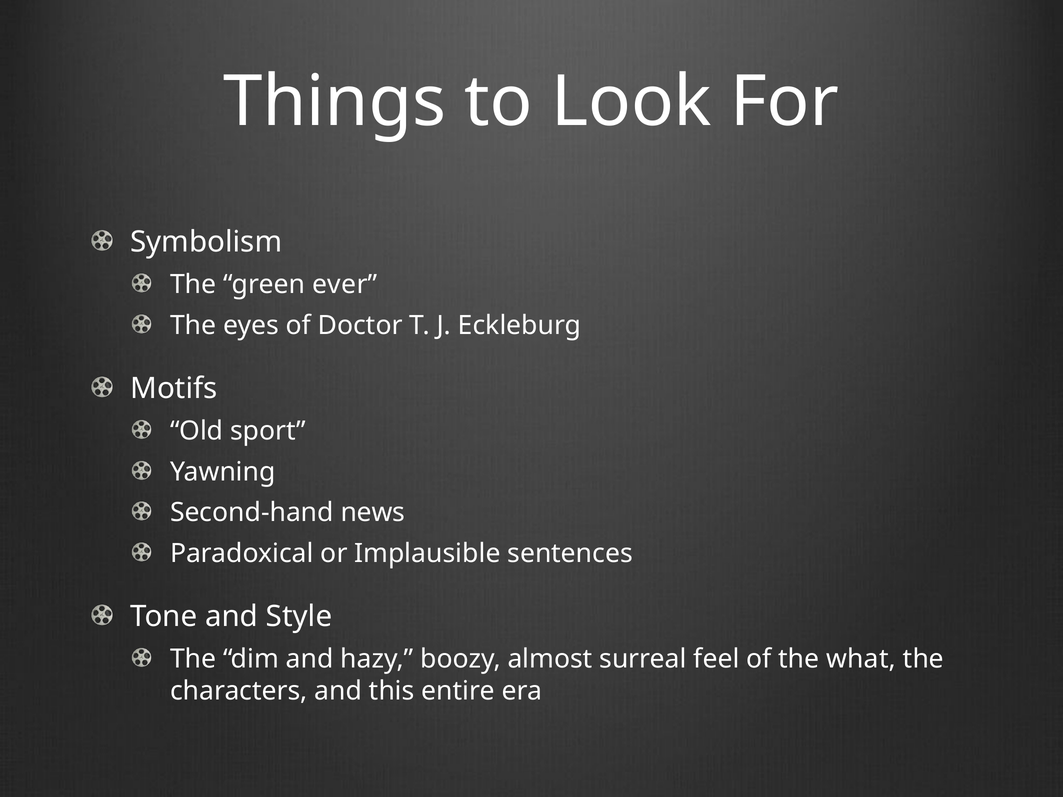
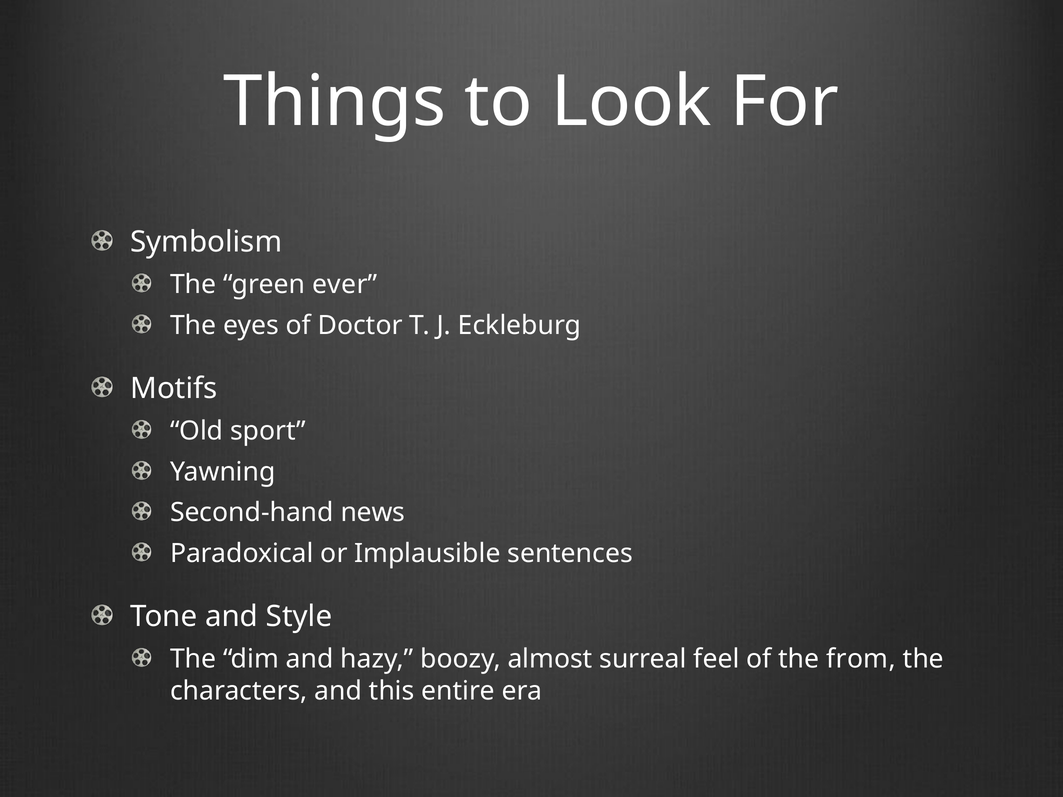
what: what -> from (861, 659)
